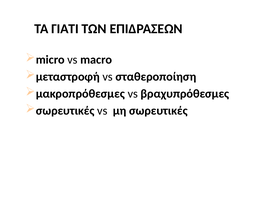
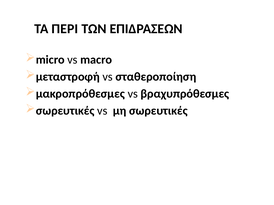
ΓΙΑΤΙ: ΓΙΑΤΙ -> ΠΕΡΙ (65, 29)
